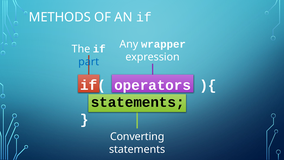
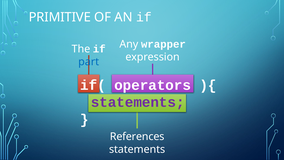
METHODS: METHODS -> PRIMITIVE (60, 17)
statements colour: black -> purple (138, 102)
Converting: Converting -> References (137, 136)
